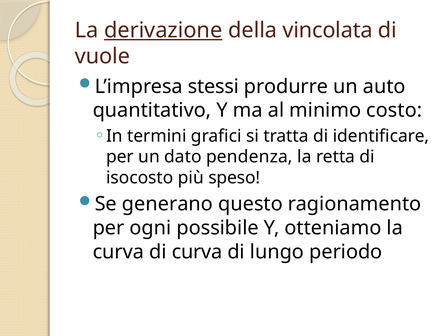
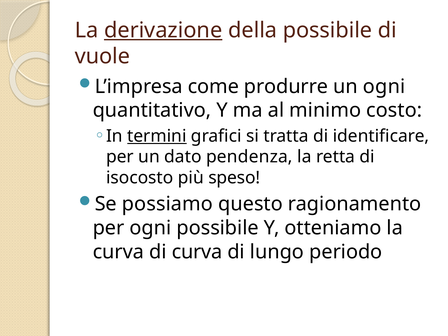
della vincolata: vincolata -> possibile (328, 30)
stessi: stessi -> come (213, 87)
un auto: auto -> ogni (384, 87)
termini underline: none -> present (157, 136)
generano: generano -> possiamo (167, 204)
